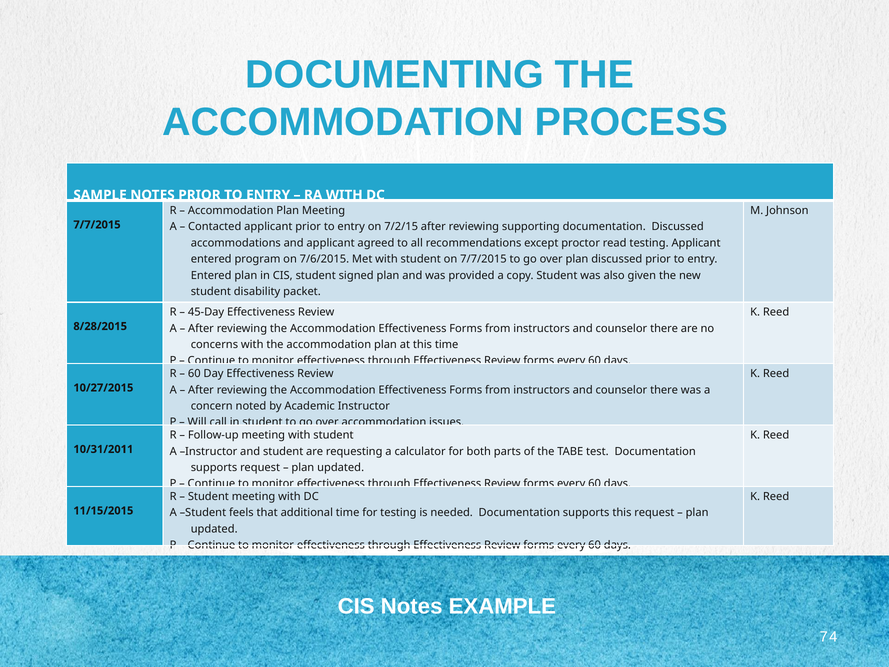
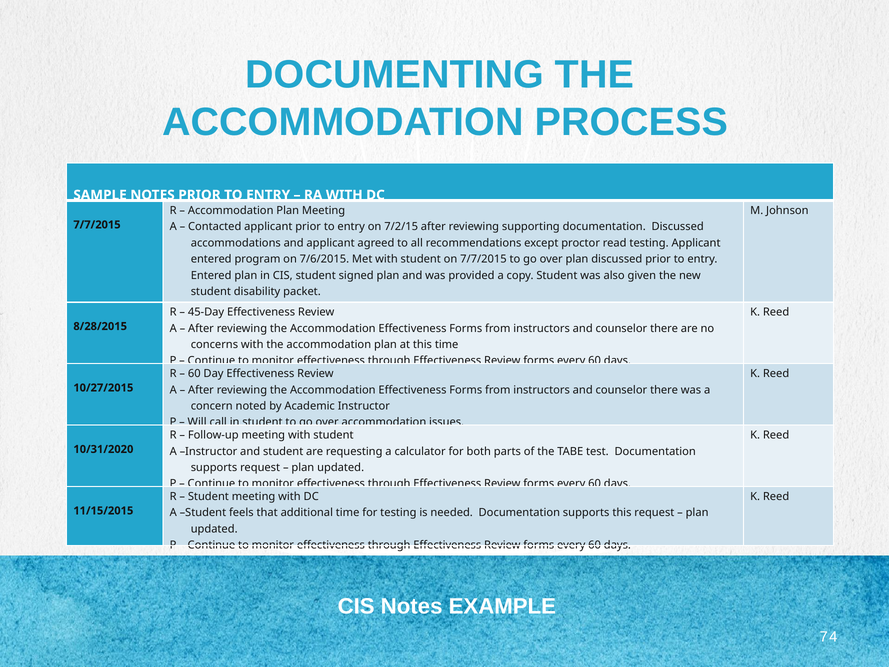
10/31/2011: 10/31/2011 -> 10/31/2020 (103, 449)
